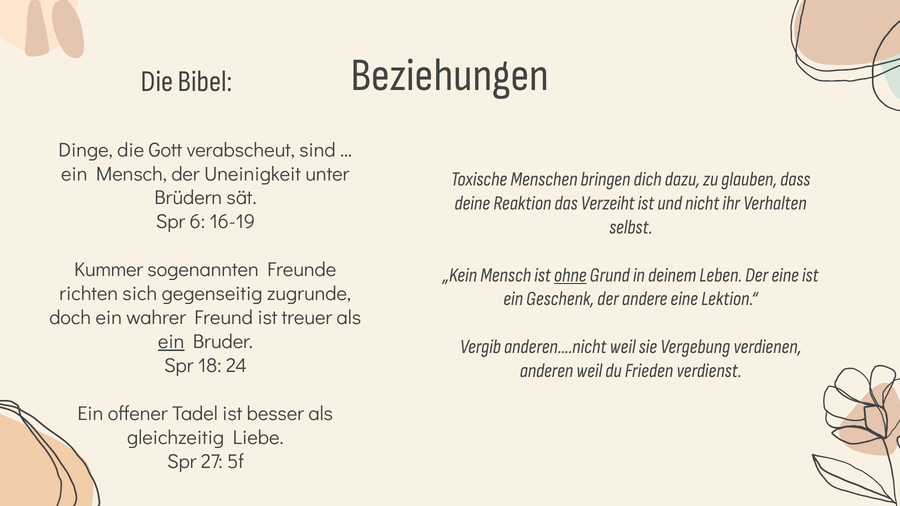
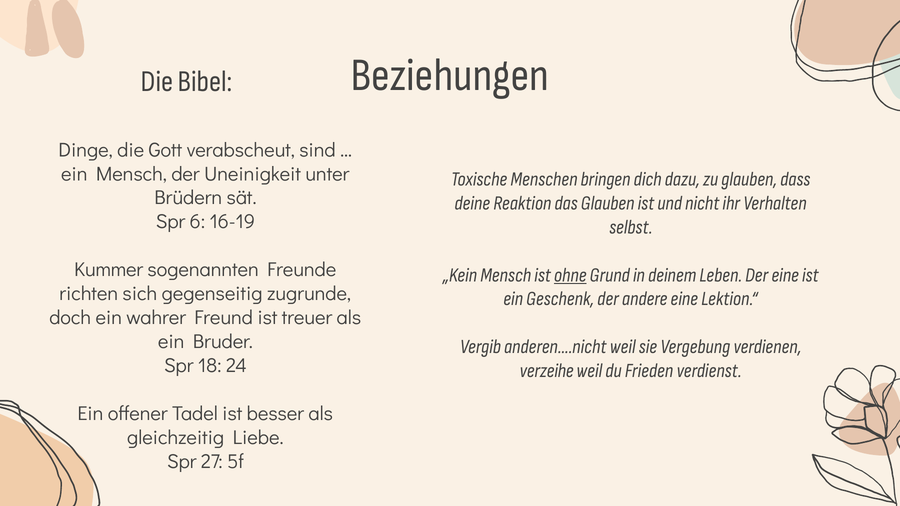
das Verzeiht: Verzeiht -> Glauben (608, 203)
ein underline: present -> none (171, 342)
anderen: anderen -> verzeihe (547, 371)
